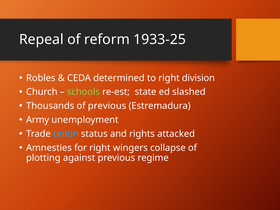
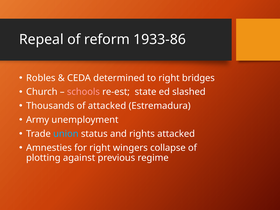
1933-25: 1933-25 -> 1933-86 (160, 40)
division: division -> bridges (198, 78)
schools colour: light green -> pink (83, 92)
of previous: previous -> attacked (107, 106)
